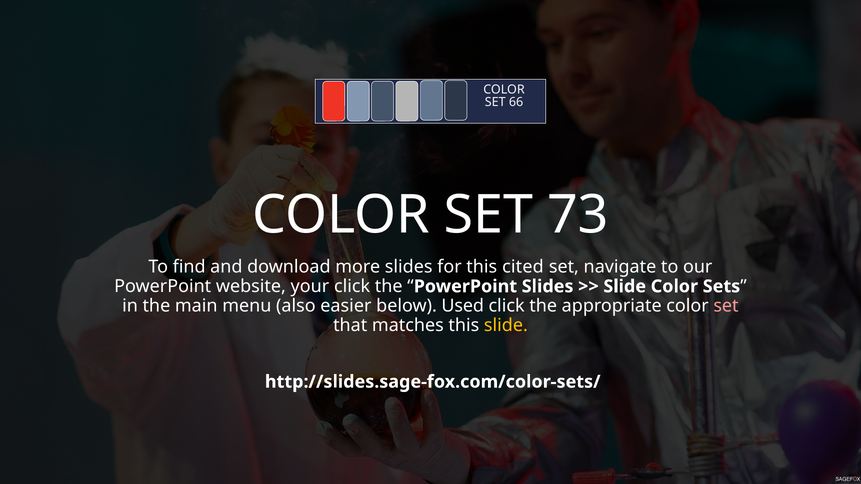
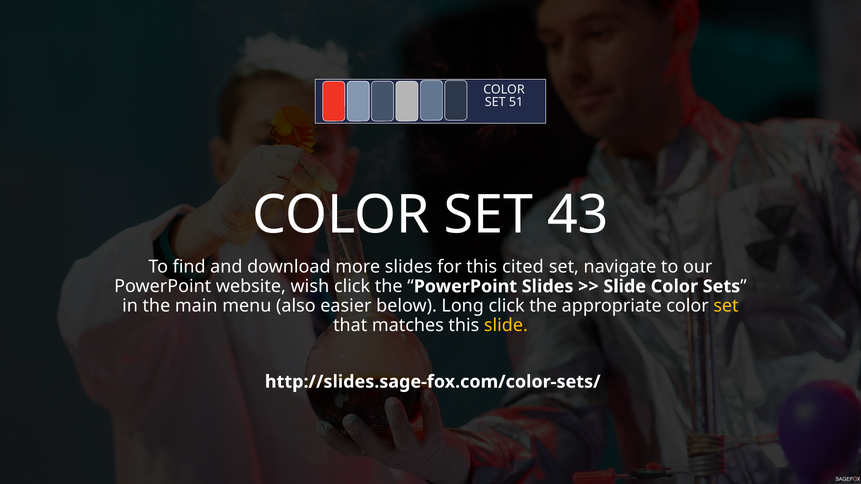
66: 66 -> 51 (516, 102)
73: 73 -> 43 (578, 215)
your: your -> wish (310, 287)
Used: Used -> Long (463, 306)
set colour: pink -> yellow (726, 306)
